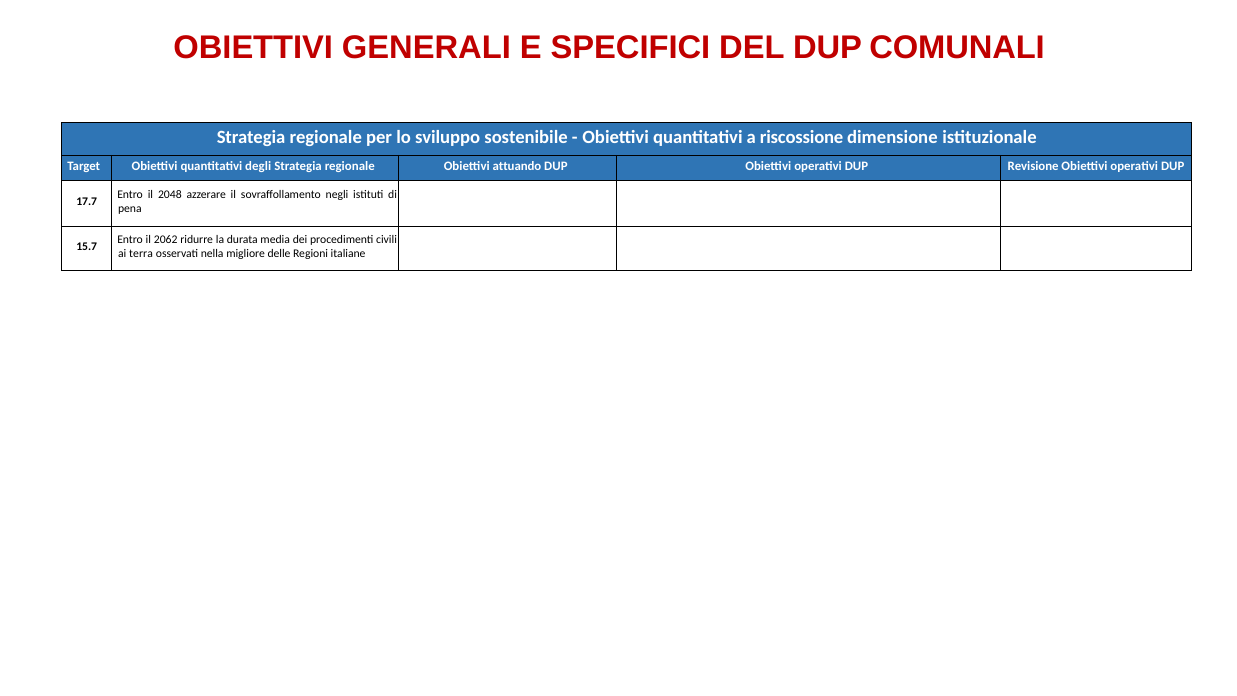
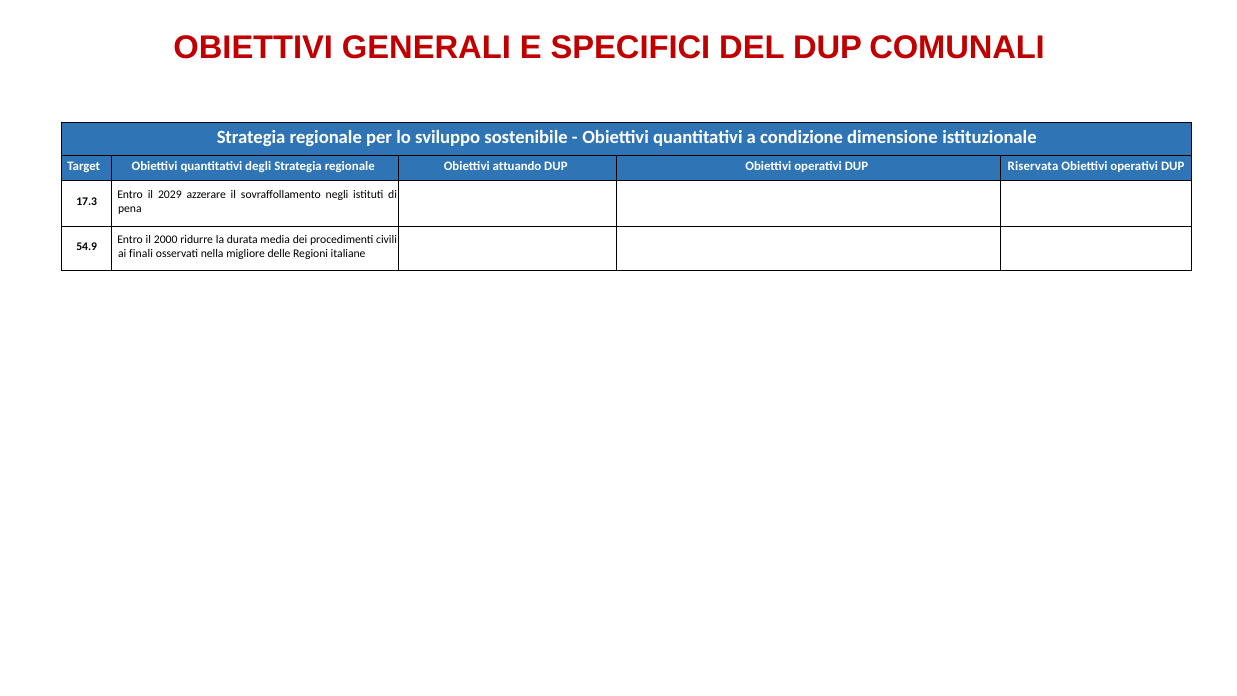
riscossione: riscossione -> condizione (802, 138)
Revisione: Revisione -> Riservata (1033, 166)
2048: 2048 -> 2029 (170, 195)
17.7: 17.7 -> 17.3 (87, 202)
2062: 2062 -> 2000 (166, 240)
15.7: 15.7 -> 54.9 (87, 247)
terra: terra -> finali (141, 254)
